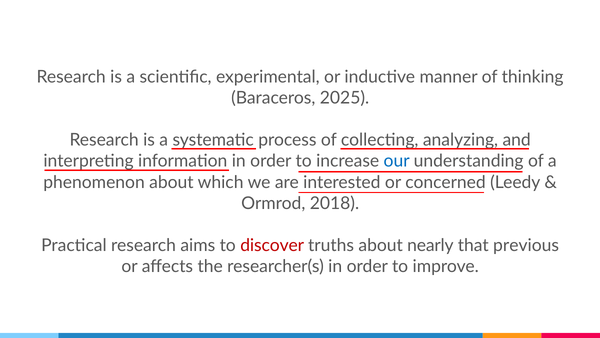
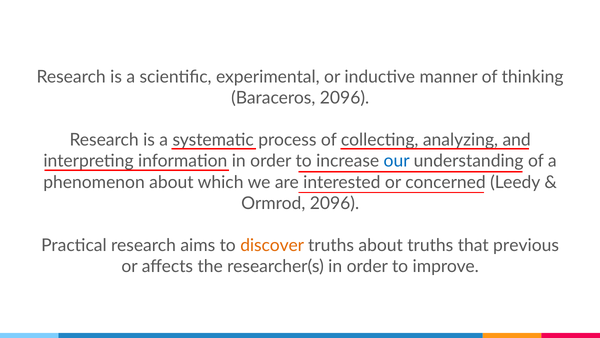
Baraceros 2025: 2025 -> 2096 (345, 98)
Ormrod 2018: 2018 -> 2096 (334, 203)
discover colour: red -> orange (272, 245)
about nearly: nearly -> truths (430, 245)
